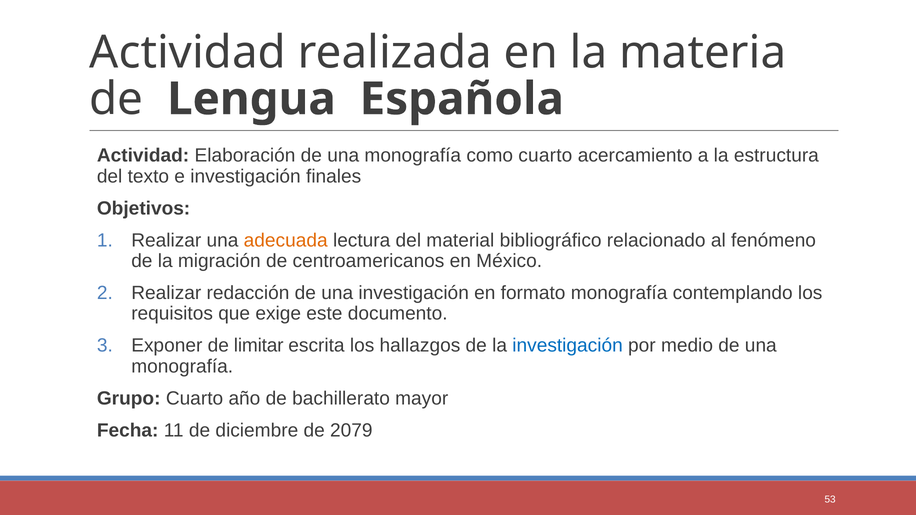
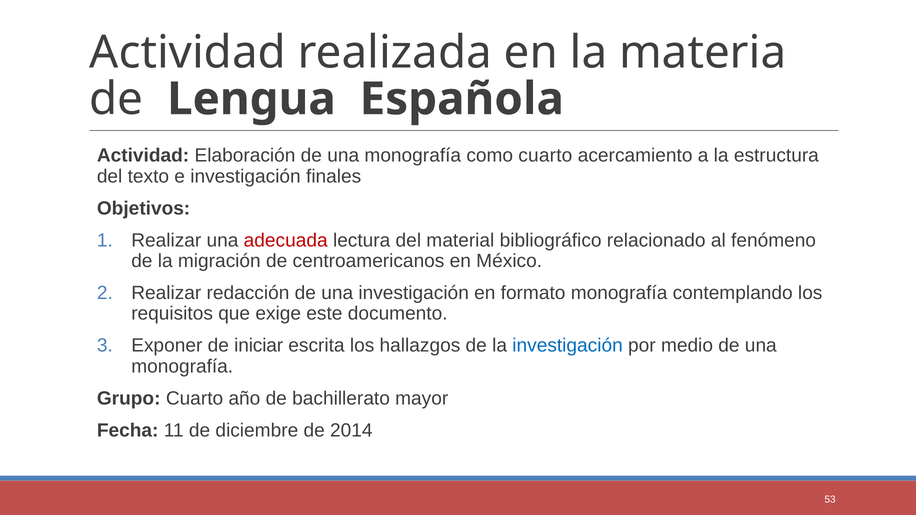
adecuada colour: orange -> red (286, 240)
limitar: limitar -> iniciar (259, 346)
2079: 2079 -> 2014 (351, 430)
